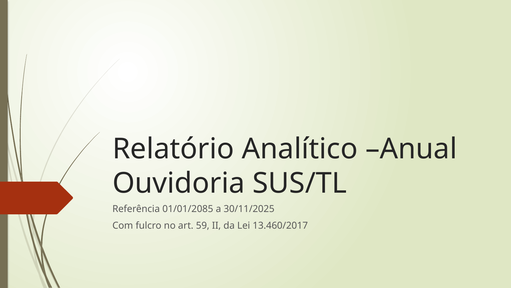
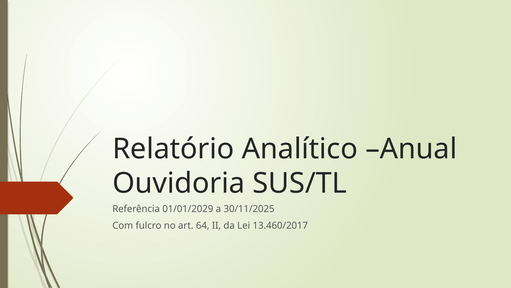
01/01/2085: 01/01/2085 -> 01/01/2029 (188, 209)
59: 59 -> 64 (203, 225)
